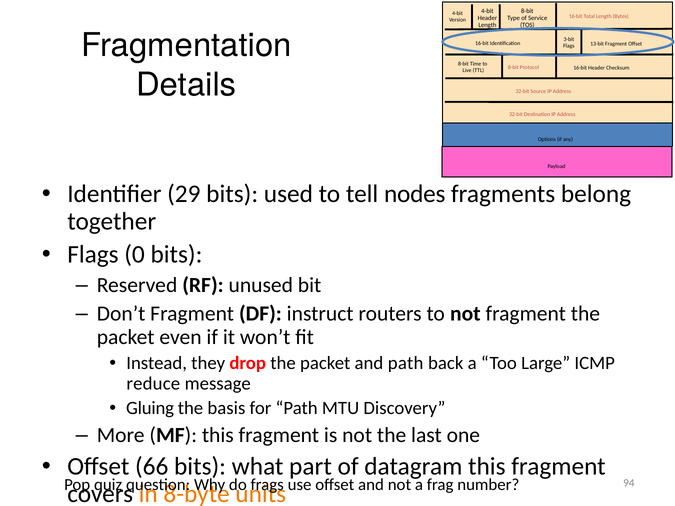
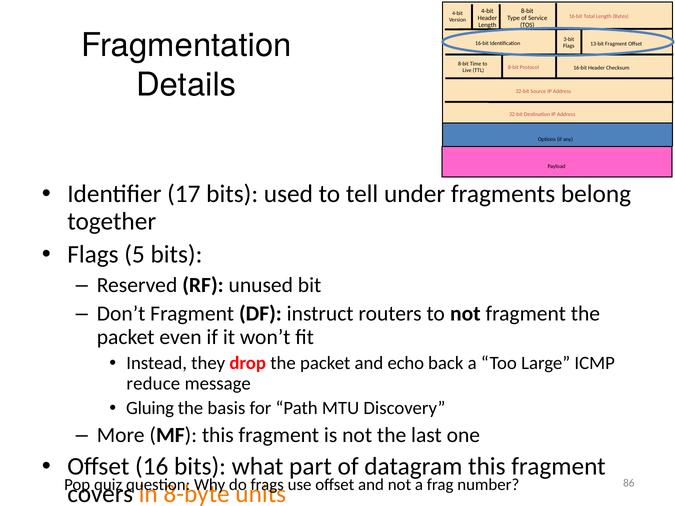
29: 29 -> 17 (184, 194)
nodes: nodes -> under (415, 194)
0: 0 -> 5 (135, 255)
and path: path -> echo (406, 363)
66: 66 -> 16 (152, 467)
94: 94 -> 86 (629, 483)
